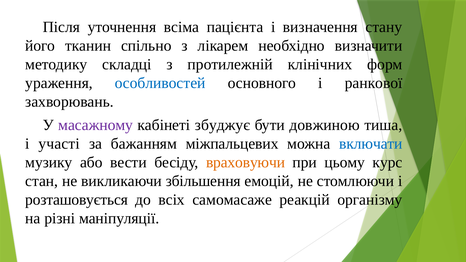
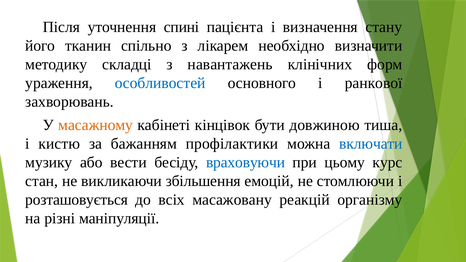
всіма: всіма -> спині (182, 27)
протилежній: протилежній -> навантажень (230, 64)
масажному colour: purple -> orange (96, 125)
збуджує: збуджує -> кінцівок (223, 125)
участі: участі -> кистю (59, 144)
міжпальцевих: міжпальцевих -> профілактики (232, 144)
враховуючи colour: orange -> blue (246, 162)
самомасаже: самомасаже -> масажовану (232, 200)
